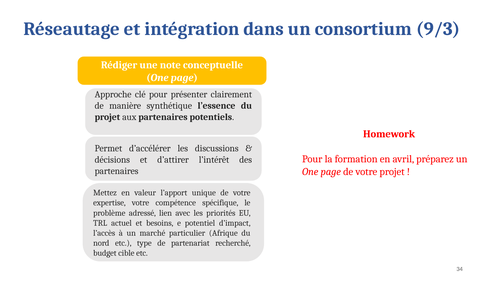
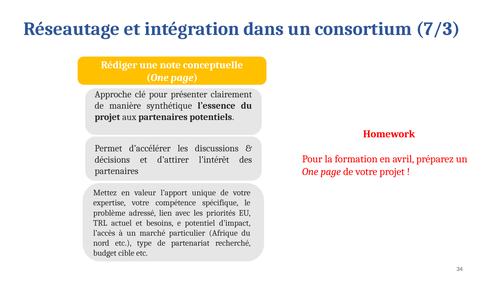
9/3: 9/3 -> 7/3 (438, 29)
